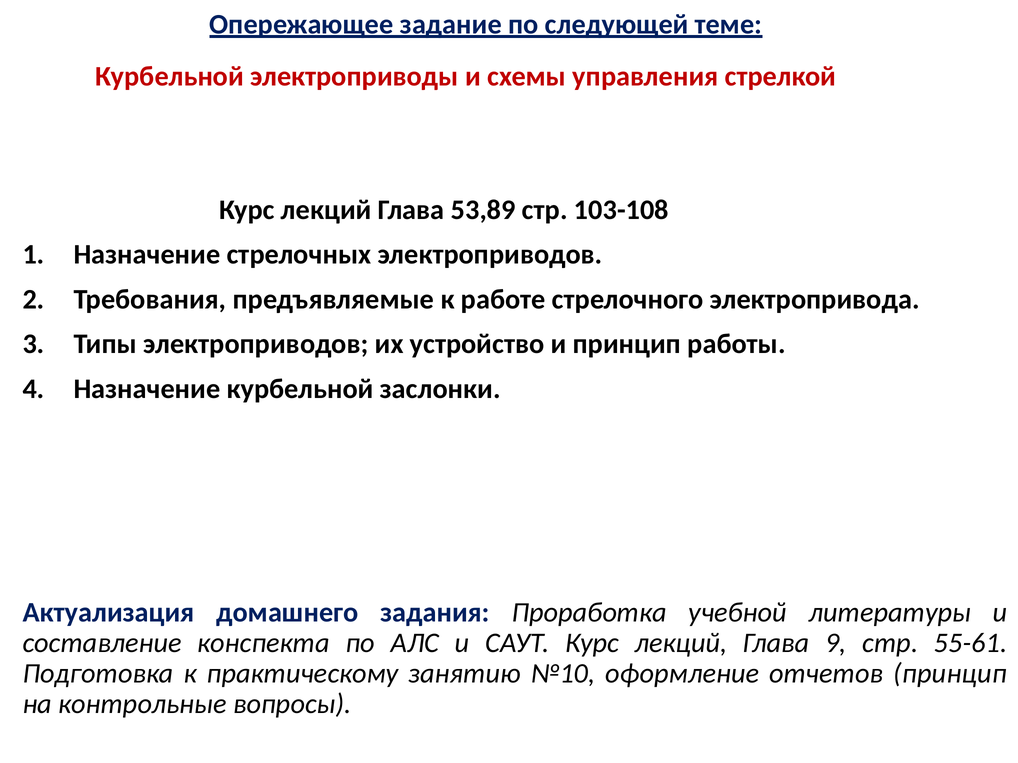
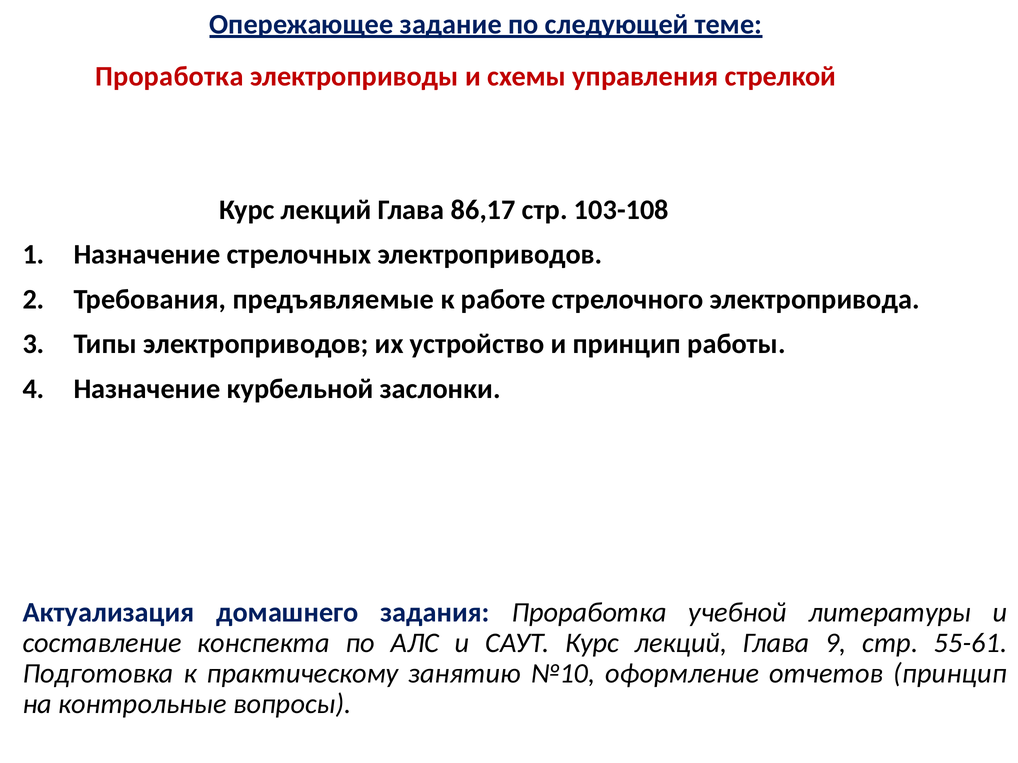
Курбельной: Курбельной -> Проработка (169, 77)
53,89: 53,89 -> 86,17 (483, 210)
